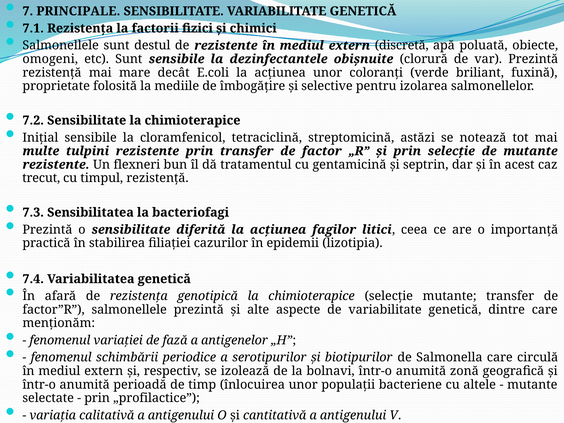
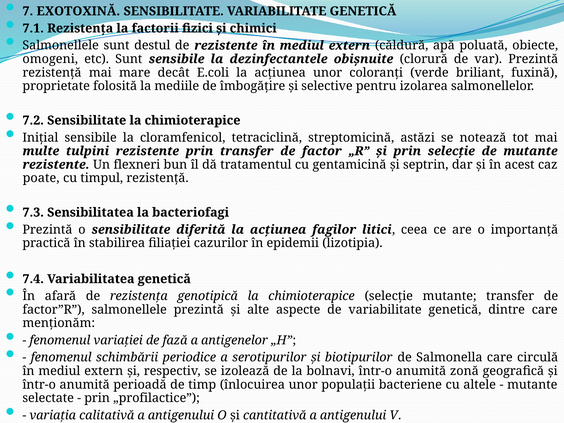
PRINCIPALE: PRINCIPALE -> EXOTOXINĂ (78, 11)
discretă: discretă -> căldură (402, 45)
trecut: trecut -> poate (41, 178)
